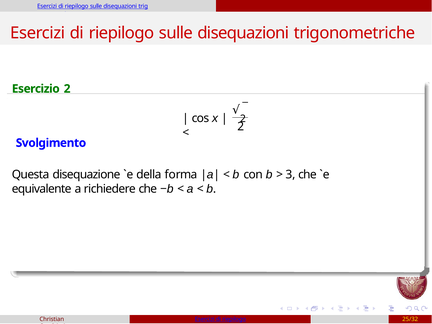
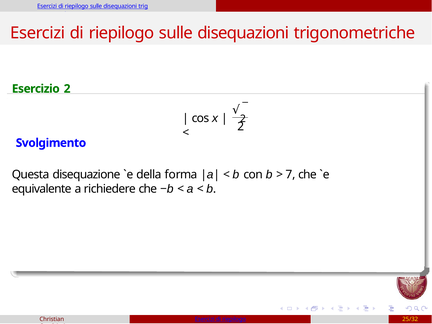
3: 3 -> 7 (290, 175)
